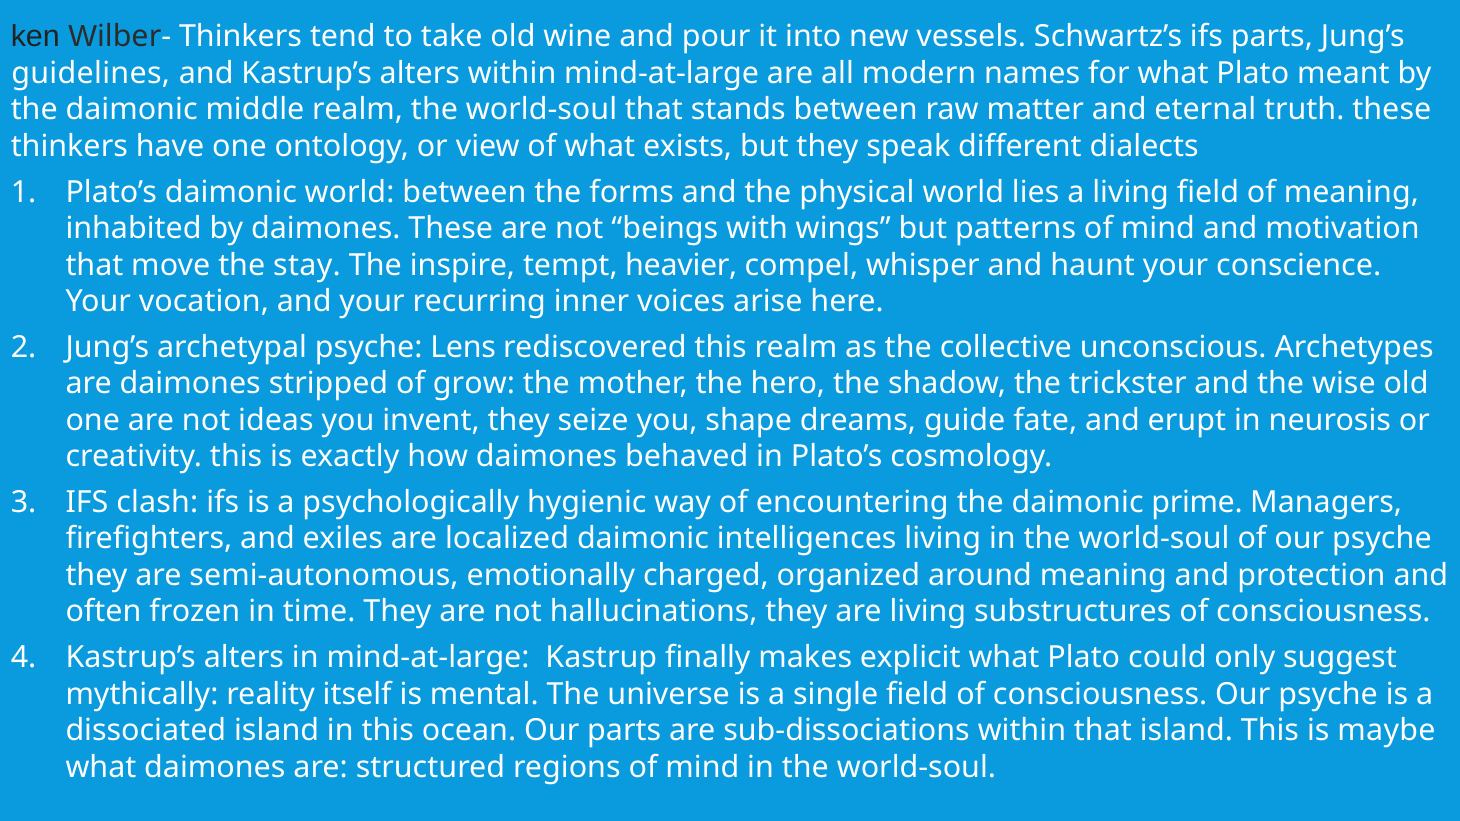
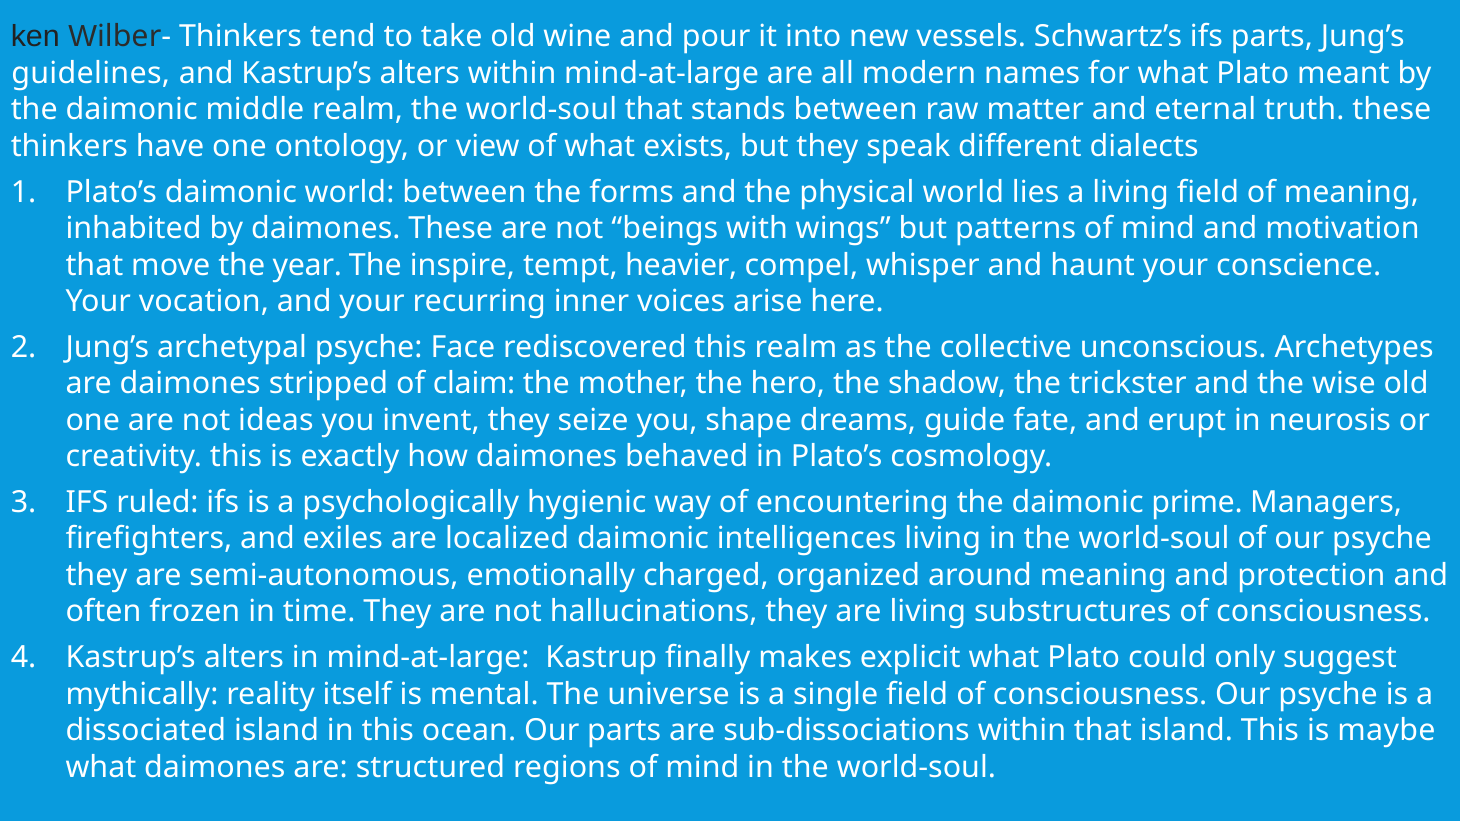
stay: stay -> year (307, 265)
Lens: Lens -> Face (463, 347)
grow: grow -> claim (474, 384)
clash: clash -> ruled (157, 502)
